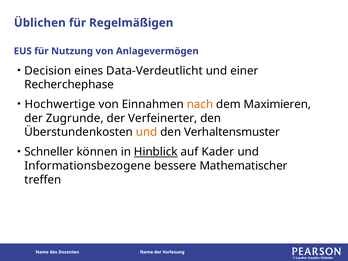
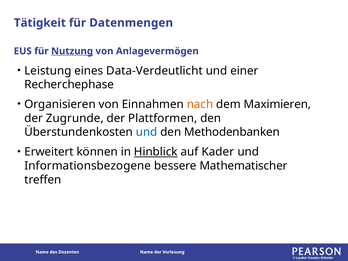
Üblichen: Üblichen -> Tätigkeit (40, 23)
Regelmäßigen: Regelmäßigen -> Datenmengen (131, 23)
Nutzung underline: none -> present (72, 51)
Decision: Decision -> Leistung (48, 71)
Hochwertige: Hochwertige -> Organisieren (60, 104)
Verfeinerter: Verfeinerter -> Plattformen (163, 118)
und colour: orange -> blue (147, 132)
Verhaltensmuster: Verhaltensmuster -> Methodenbanken (232, 132)
Schneller: Schneller -> Erweitert (49, 152)
